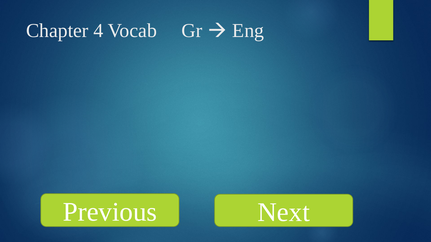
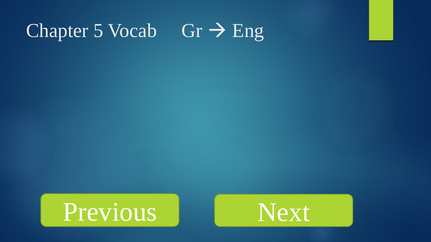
4: 4 -> 5 (98, 31)
